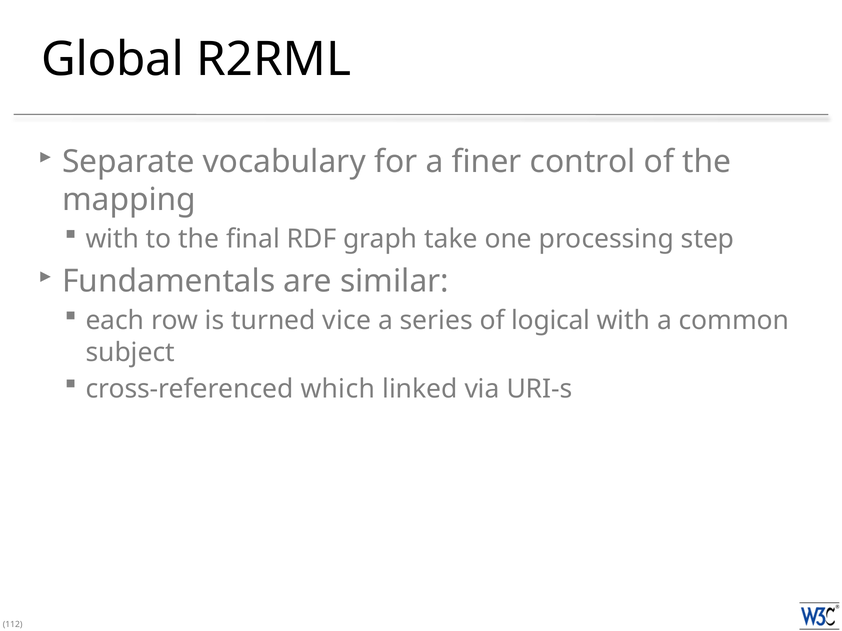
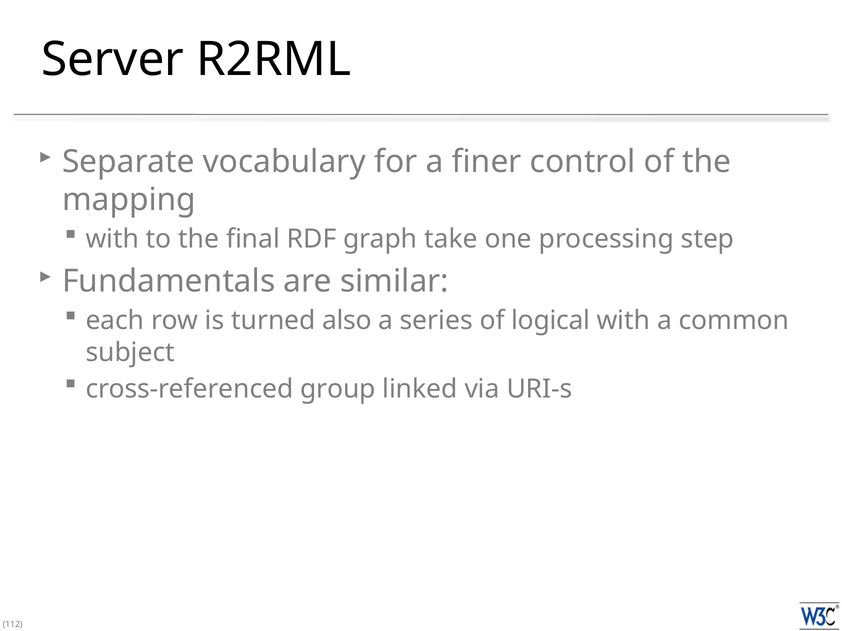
Global: Global -> Server (113, 60)
vice: vice -> also (347, 321)
which: which -> group (338, 389)
